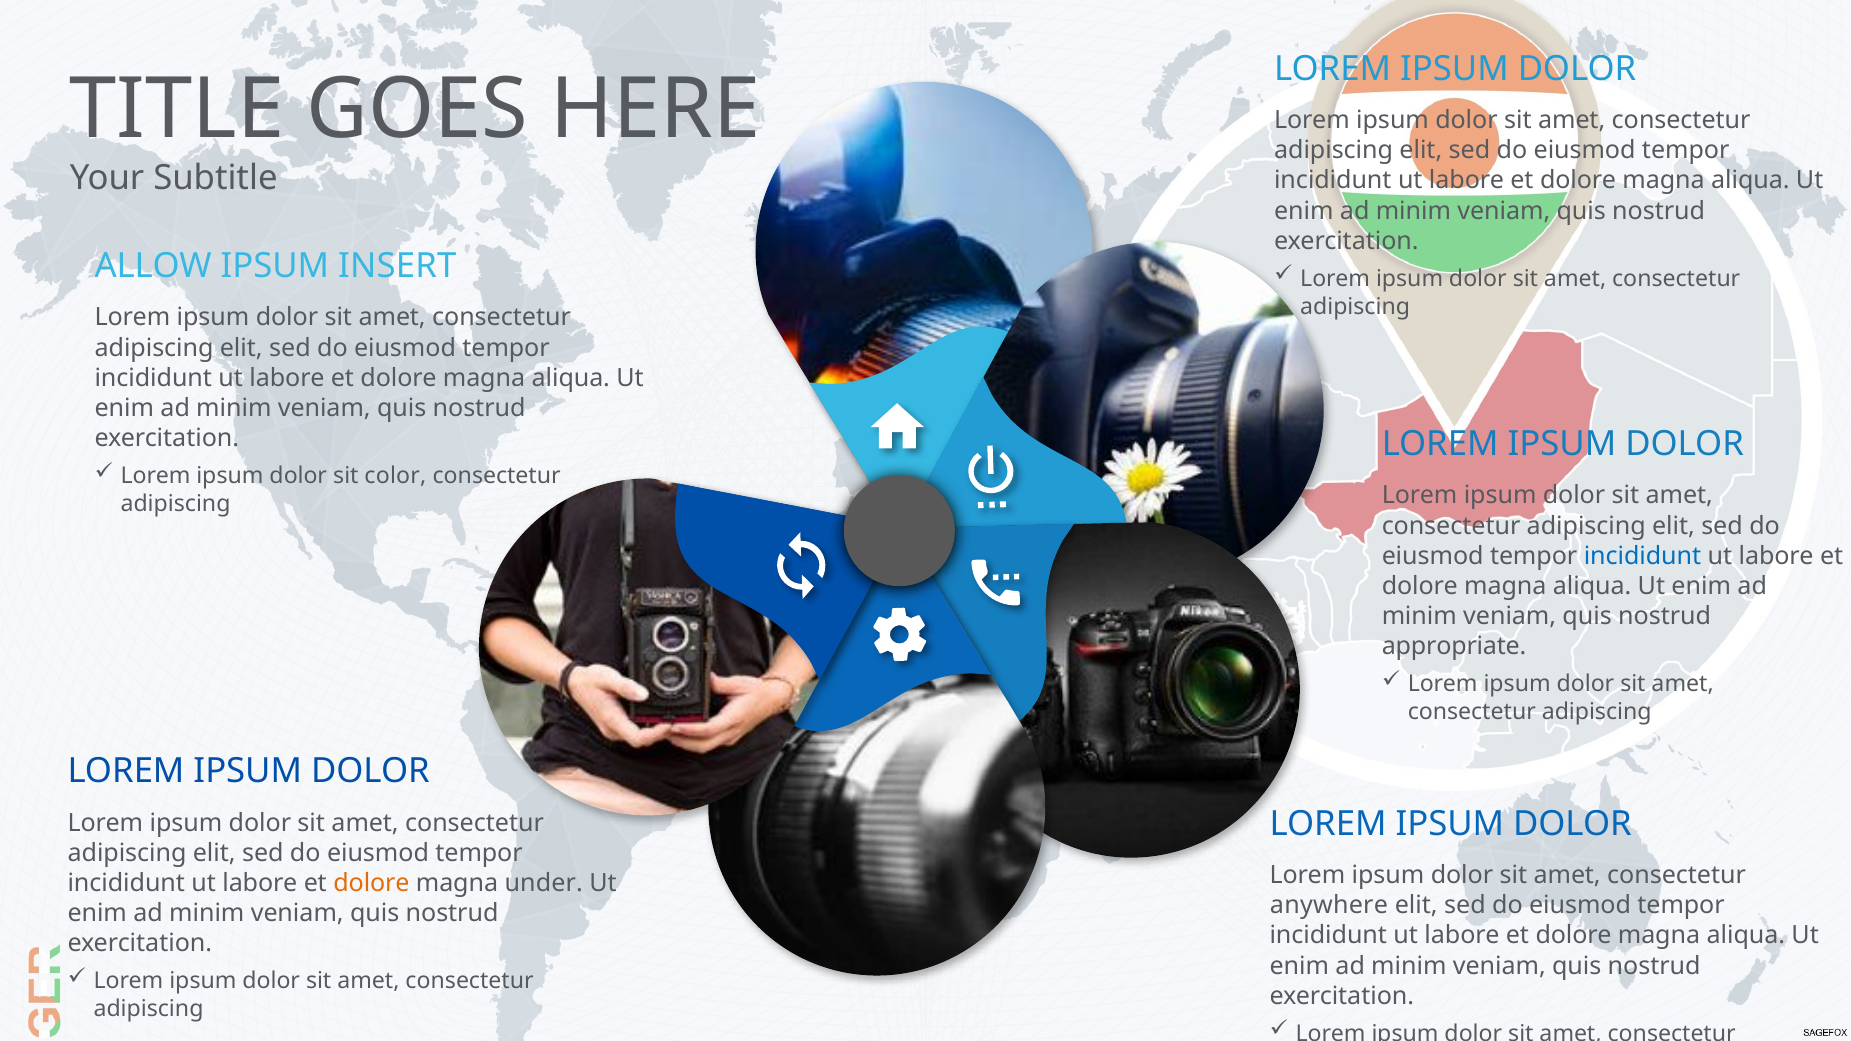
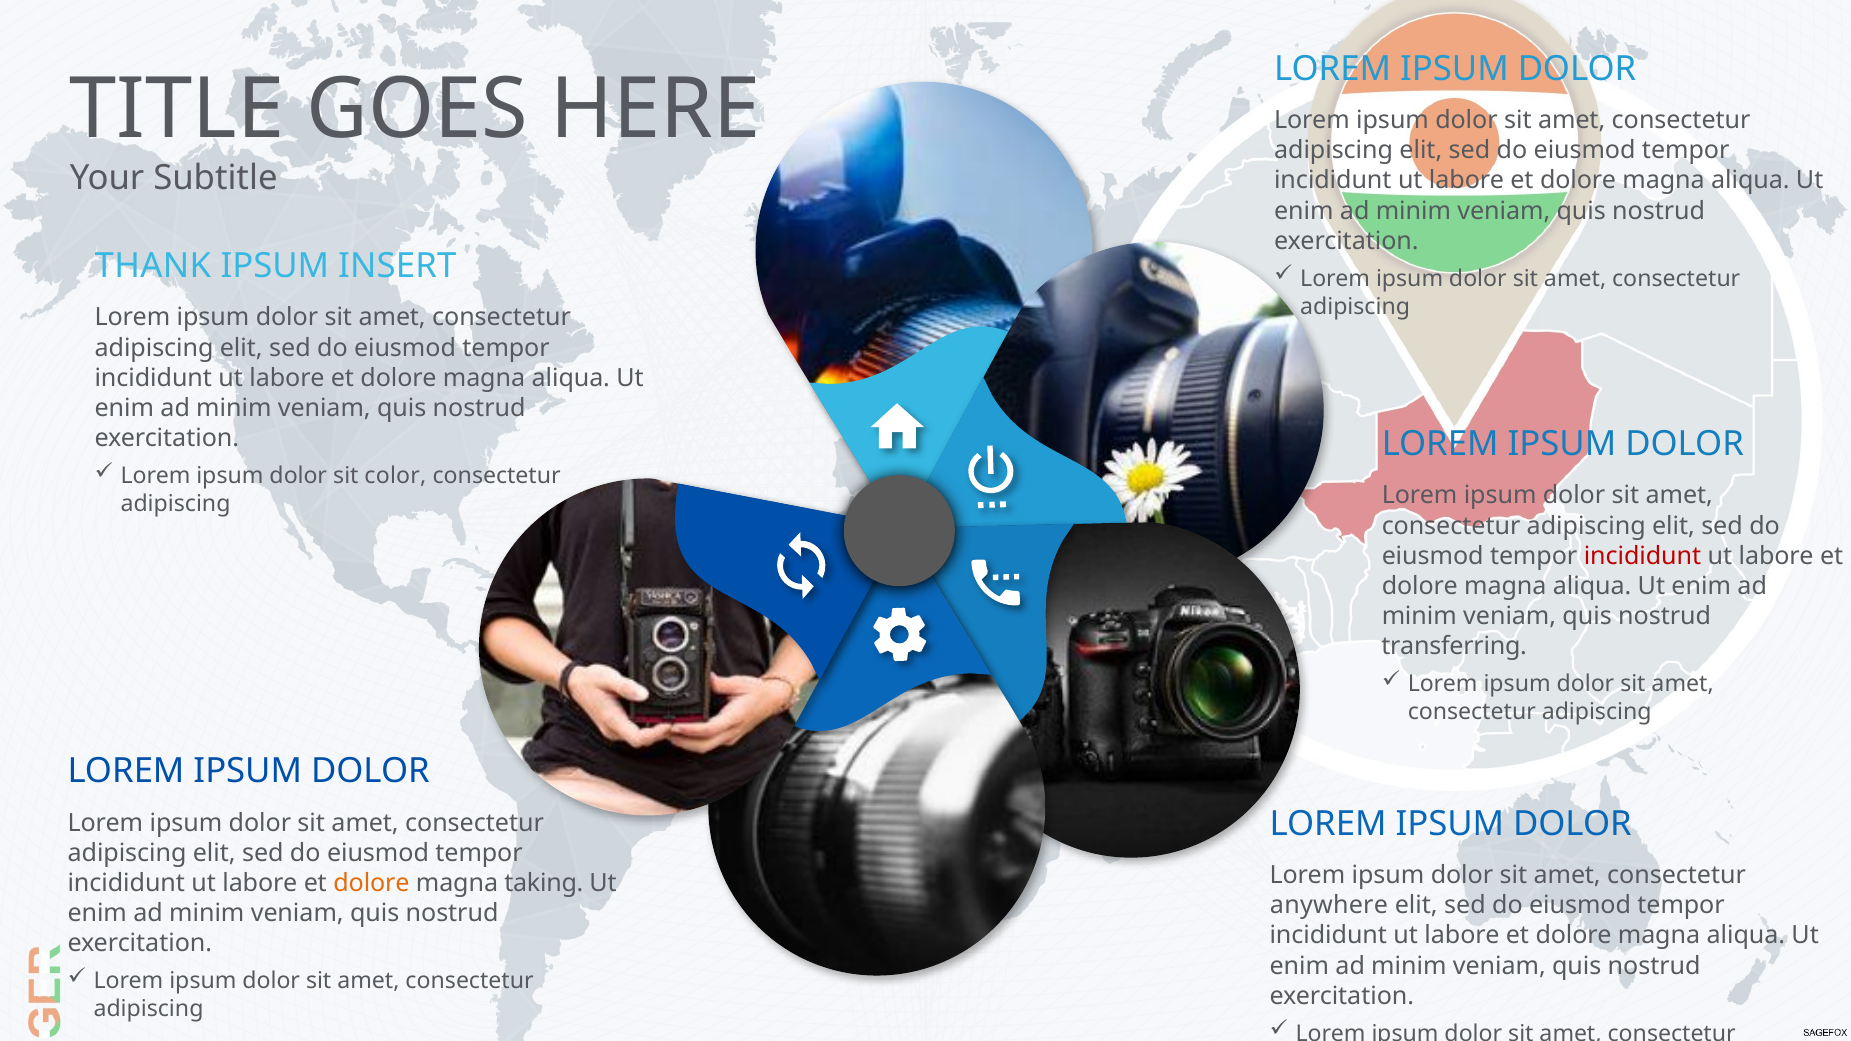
ALLOW: ALLOW -> THANK (153, 266)
incididunt colour: blue -> red (1642, 556)
appropriate: appropriate -> transferring (1454, 646)
under: under -> taking (544, 883)
